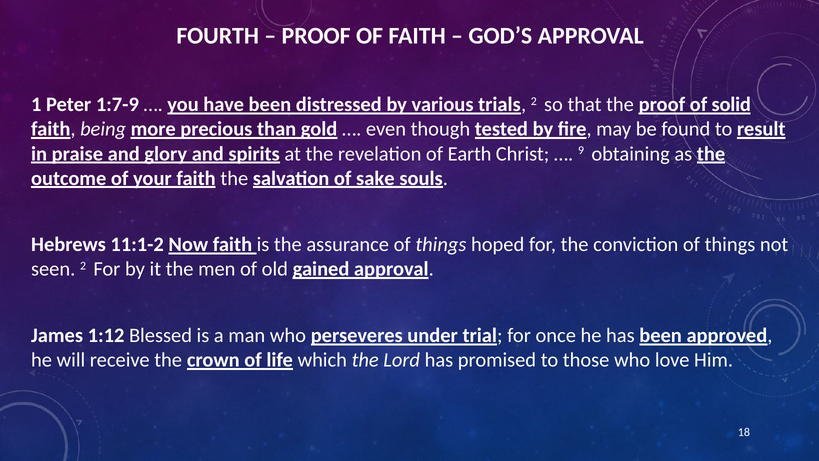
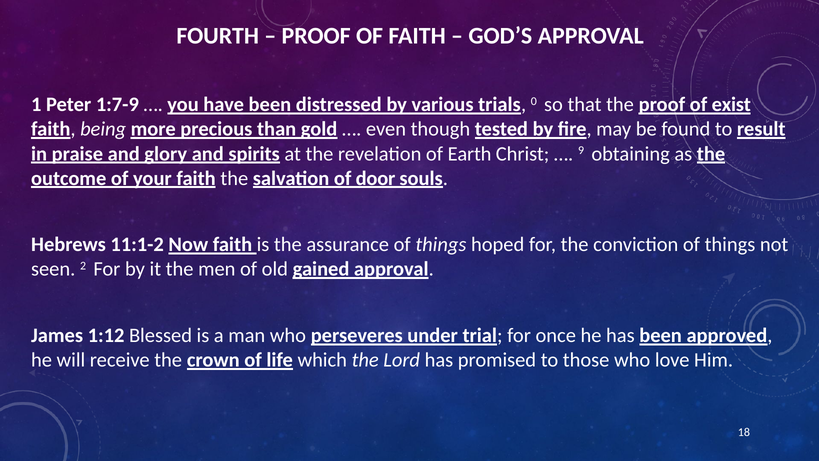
trials 2: 2 -> 0 (534, 101)
solid: solid -> exist (731, 105)
sake: sake -> door (376, 178)
